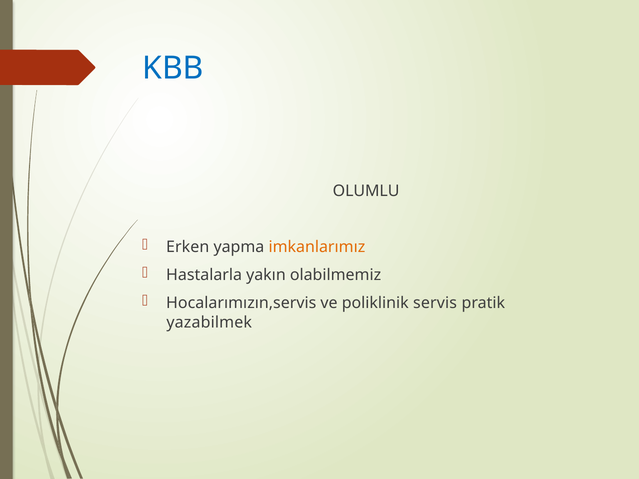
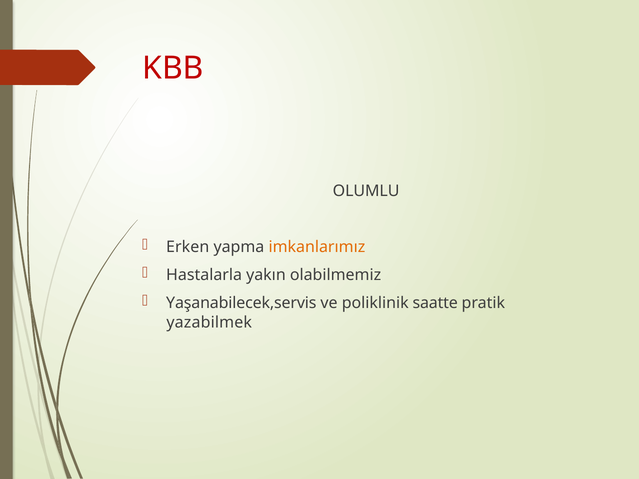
KBB colour: blue -> red (173, 68)
Hocalarımızın,servis: Hocalarımızın,servis -> Yaşanabilecek,servis (241, 303)
servis: servis -> saatte (435, 303)
